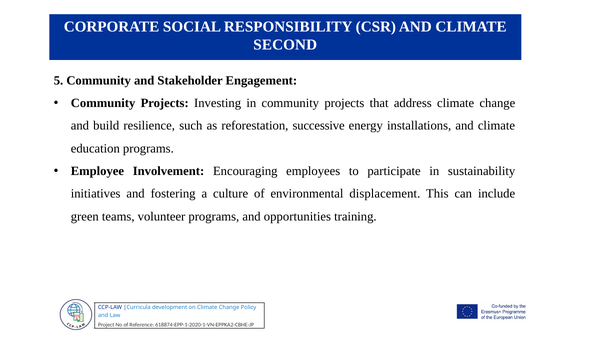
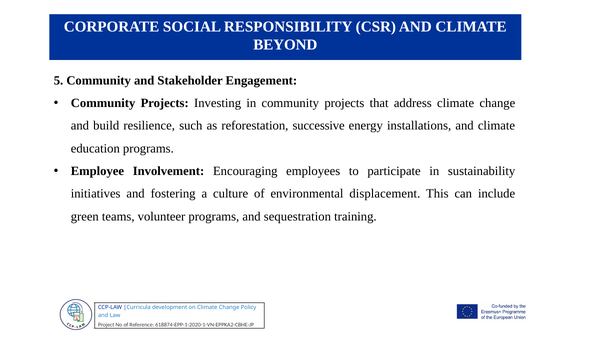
SECOND: SECOND -> BEYOND (285, 45)
opportunities: opportunities -> sequestration (297, 217)
